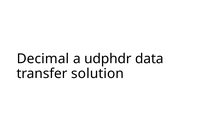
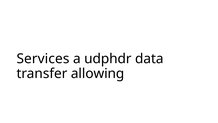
Decimal: Decimal -> Services (43, 59)
solution: solution -> allowing (98, 73)
